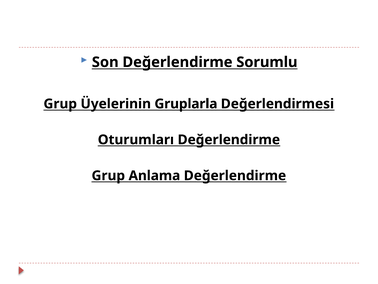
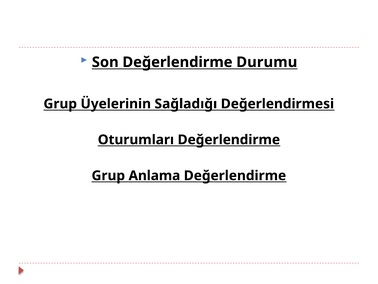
Sorumlu: Sorumlu -> Durumu (267, 62)
Gruplarla: Gruplarla -> Sağladığı (186, 104)
